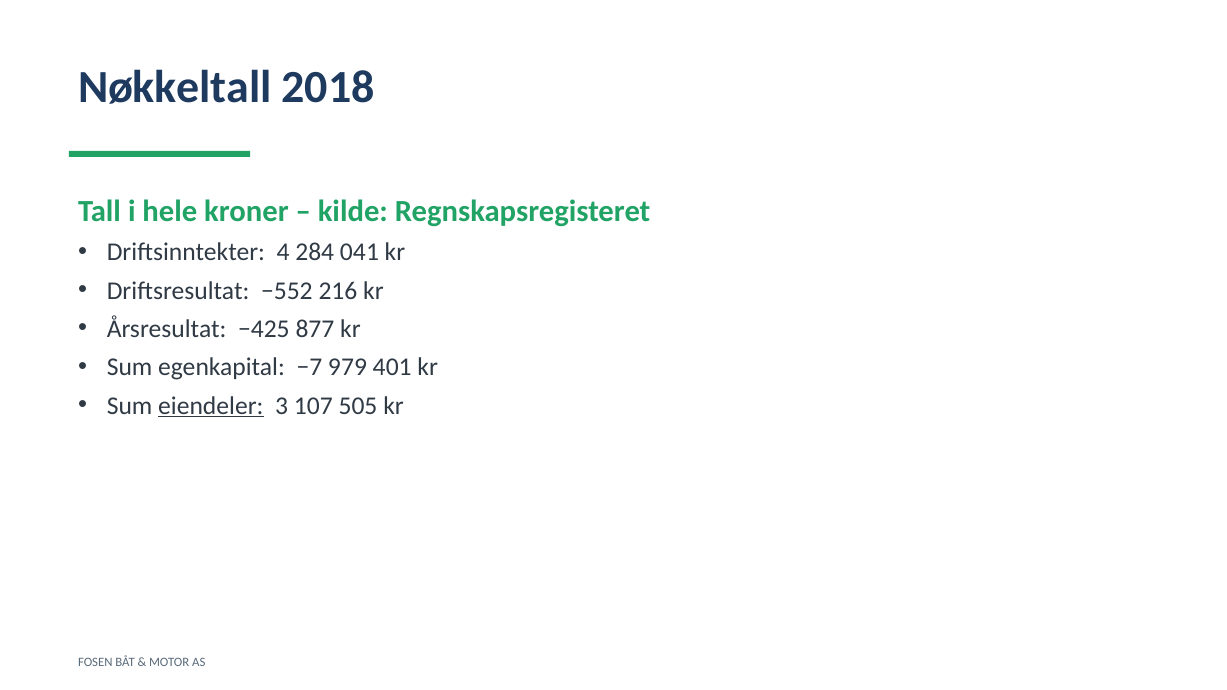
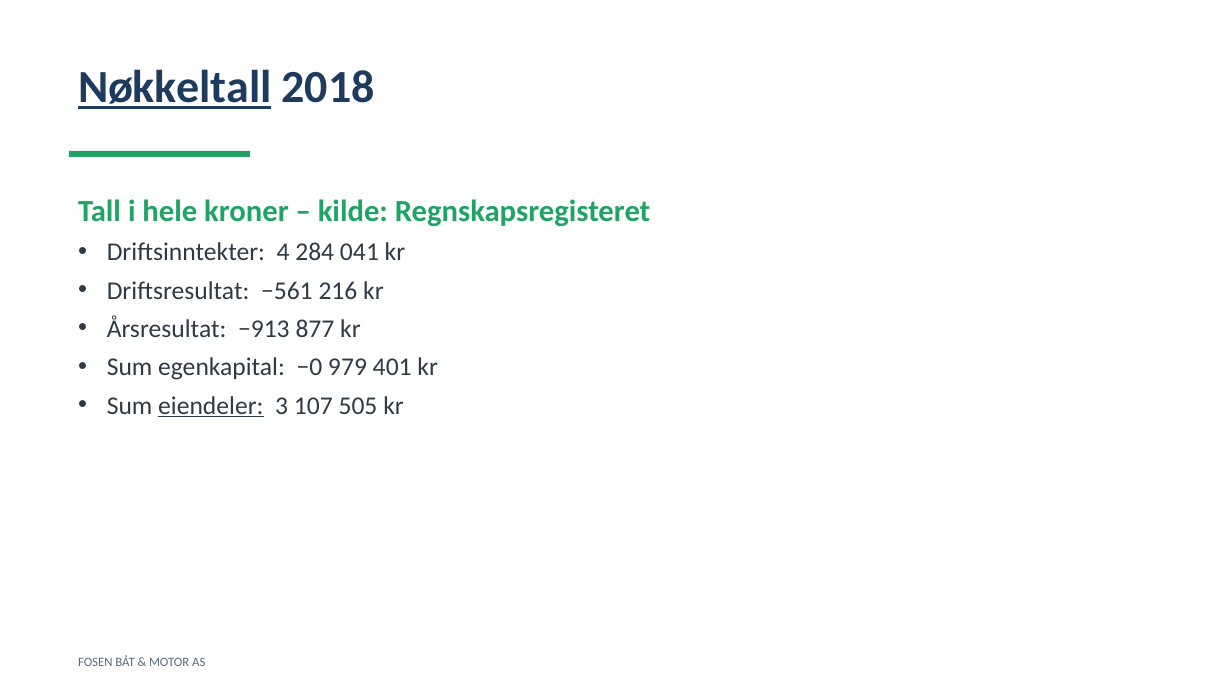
Nøkkeltall underline: none -> present (175, 88)
−552: −552 -> −561 (287, 291)
−425: −425 -> −913 (264, 329)
−7: −7 -> −0 (309, 367)
